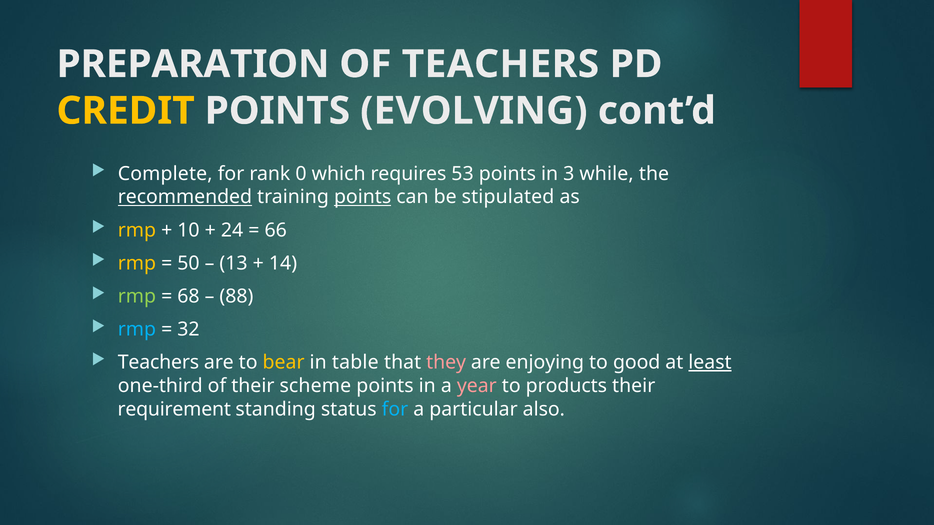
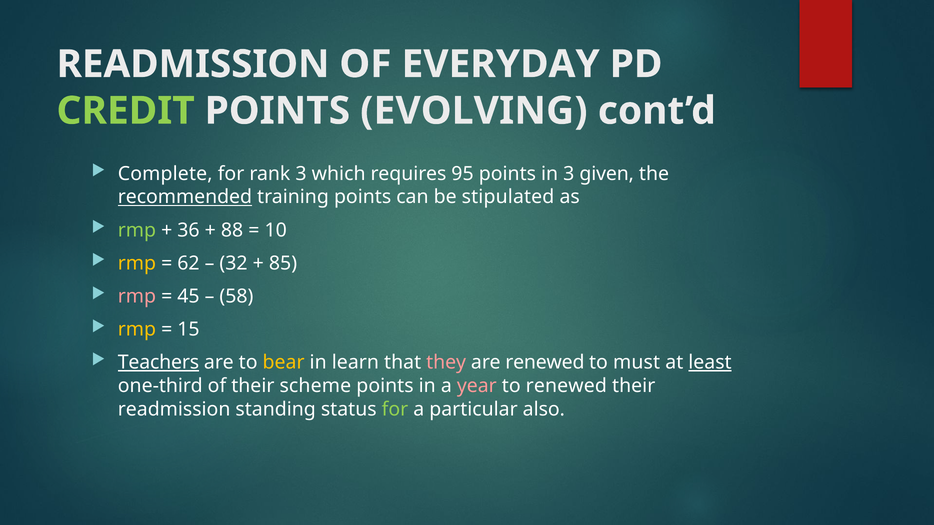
PREPARATION: PREPARATION -> READMISSION (193, 64)
OF TEACHERS: TEACHERS -> EVERYDAY (501, 64)
CREDIT colour: yellow -> light green (126, 111)
rank 0: 0 -> 3 (301, 174)
53: 53 -> 95 (463, 174)
while: while -> given (607, 174)
points underline: present -> none (363, 197)
rmp colour: yellow -> light green (137, 230)
10: 10 -> 36 (188, 230)
24: 24 -> 88 (232, 230)
66: 66 -> 10 (276, 230)
50: 50 -> 62 (188, 263)
13: 13 -> 32 (234, 263)
14: 14 -> 85 (283, 263)
rmp colour: light green -> pink (137, 296)
68: 68 -> 45 (188, 296)
88: 88 -> 58 (236, 296)
rmp colour: light blue -> yellow (137, 330)
32: 32 -> 15 (188, 330)
Teachers underline: none -> present (158, 363)
table: table -> learn (355, 363)
are enjoying: enjoying -> renewed (545, 363)
good: good -> must (637, 363)
to products: products -> renewed (566, 386)
requirement: requirement -> readmission (174, 409)
for colour: light blue -> light green (395, 409)
